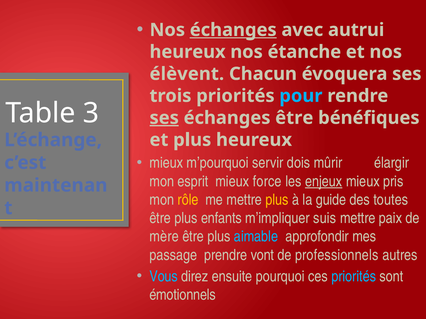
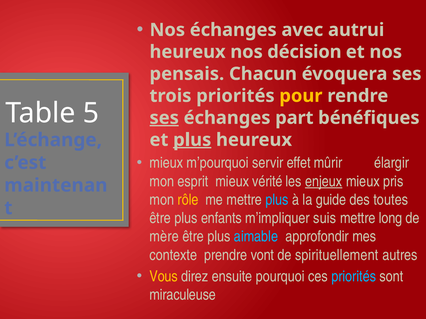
échanges underline: present -> none (233, 30)
étanche: étanche -> décision (304, 52)
élèvent: élèvent -> pensais (187, 74)
pour colour: light blue -> yellow (301, 96)
3: 3 -> 5 (91, 113)
échanges être: être -> part (294, 118)
plus underline: none -> present (192, 140)
dois: dois -> effet (299, 163)
force: force -> vérité (267, 182)
plus colour: yellow -> light blue (277, 200)
paix: paix -> long (391, 218)
passage: passage -> contexte (173, 255)
professionnels: professionnels -> spirituellement (337, 255)
Vous colour: light blue -> yellow (164, 277)
émotionnels: émotionnels -> miraculeuse (183, 295)
